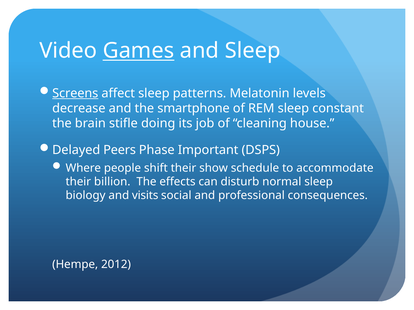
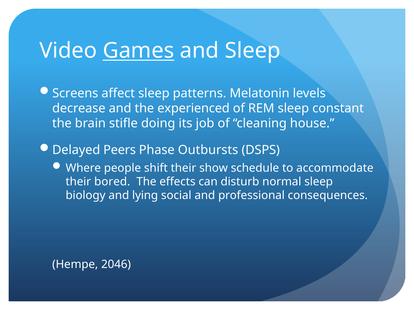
Screens underline: present -> none (75, 93)
smartphone: smartphone -> experienced (194, 109)
Important: Important -> Outbursts (208, 150)
billion: billion -> bored (112, 182)
visits: visits -> lying (145, 196)
2012: 2012 -> 2046 (116, 265)
